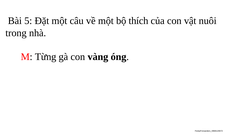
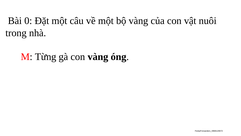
5: 5 -> 0 (28, 21)
bộ thích: thích -> vàng (138, 21)
